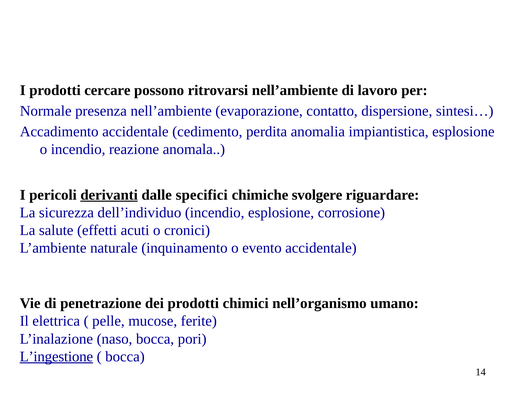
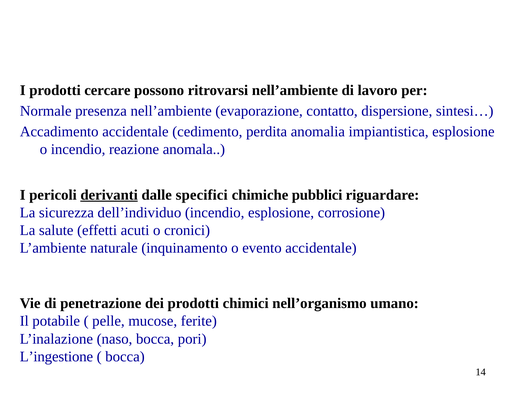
svolgere: svolgere -> pubblici (317, 195)
elettrica: elettrica -> potabile (56, 321)
L’ingestione underline: present -> none (56, 357)
